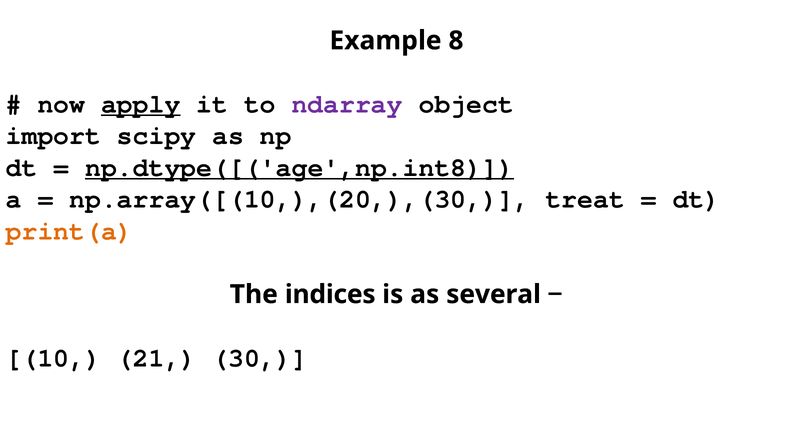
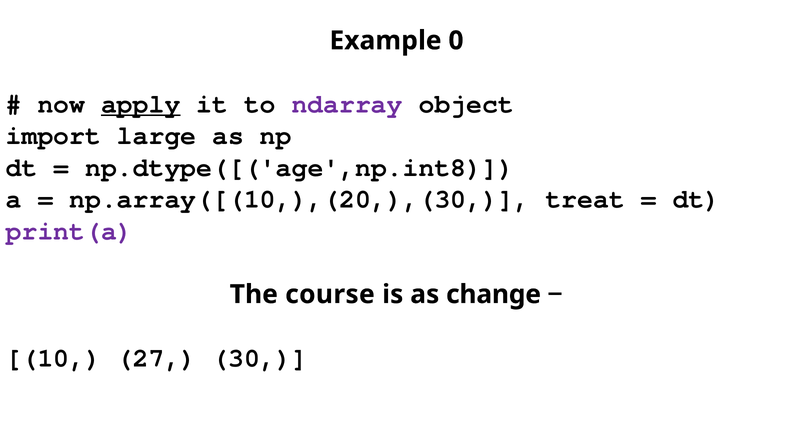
8: 8 -> 0 (456, 41)
scipy: scipy -> large (157, 136)
np.dtype([('age',np.int8 underline: present -> none (300, 168)
print(a colour: orange -> purple (69, 231)
indices: indices -> course (330, 294)
several: several -> change (494, 294)
21: 21 -> 27 (157, 358)
